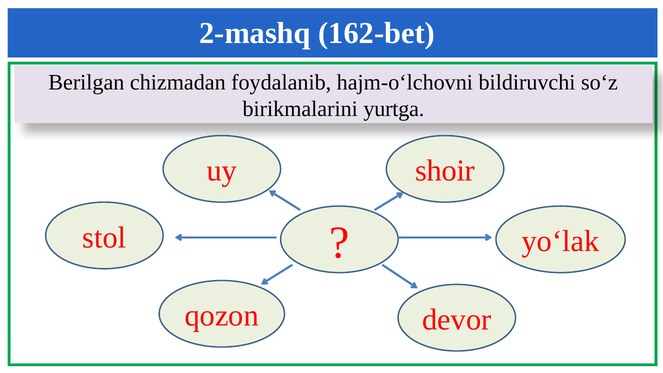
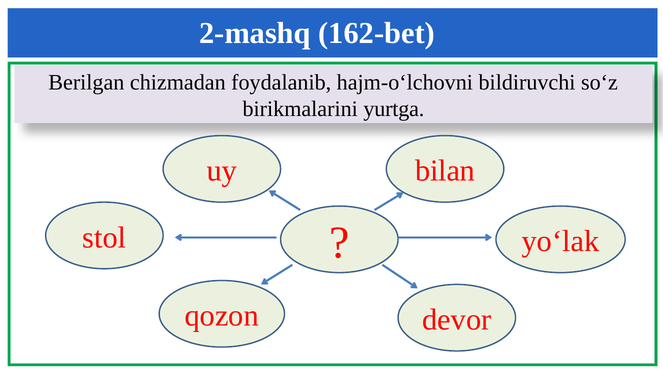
shoir: shoir -> bilan (445, 171)
